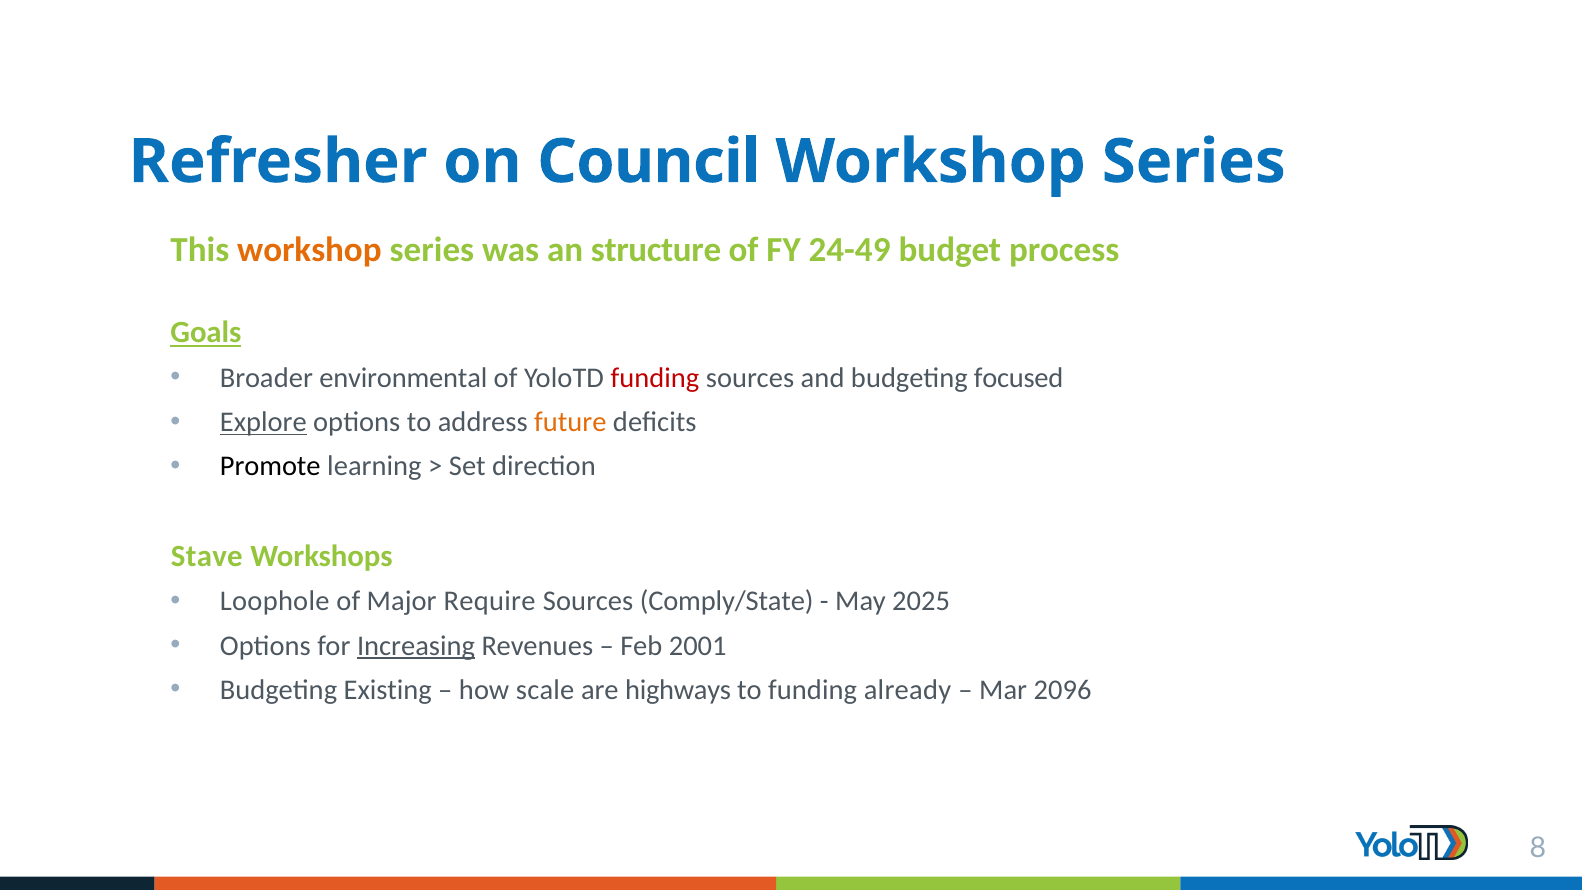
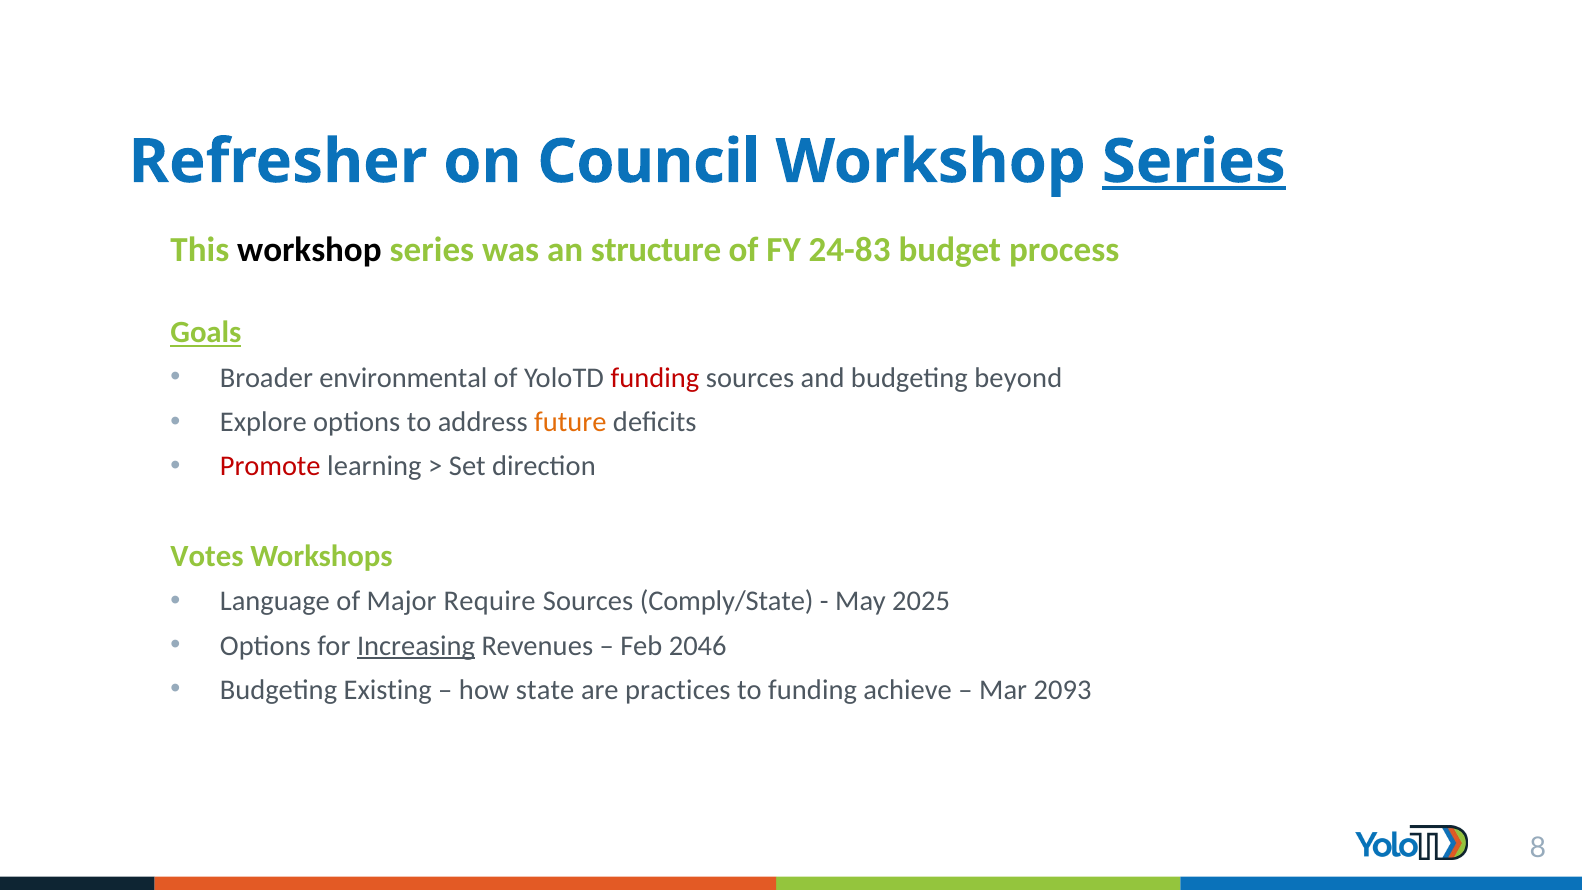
Series underline: none -> present (1194, 162)
workshop colour: orange -> black (309, 250)
24-49: 24-49 -> 24-83 (850, 250)
focused: focused -> beyond (1018, 378)
Explore underline: present -> none (263, 422)
Promote colour: black -> red (270, 466)
Stave: Stave -> Votes (207, 556)
Loophole: Loophole -> Language (275, 601)
2001: 2001 -> 2046 (698, 646)
scale: scale -> state (545, 690)
highways: highways -> practices (678, 690)
already: already -> achieve (908, 690)
2096: 2096 -> 2093 (1063, 690)
